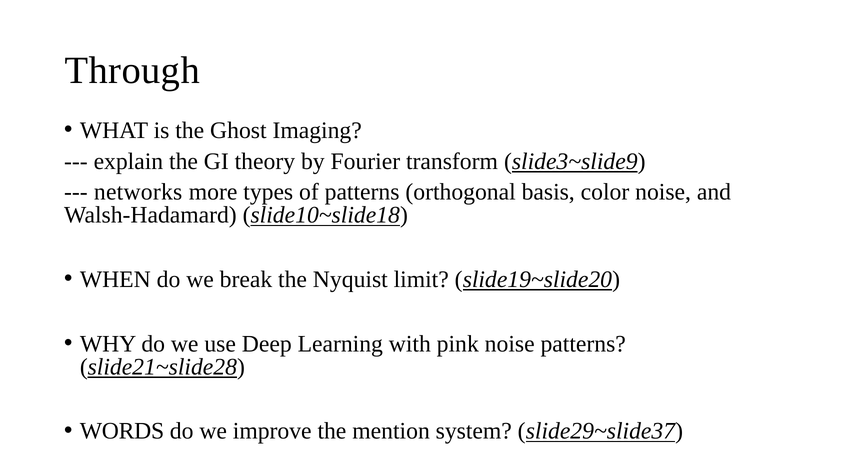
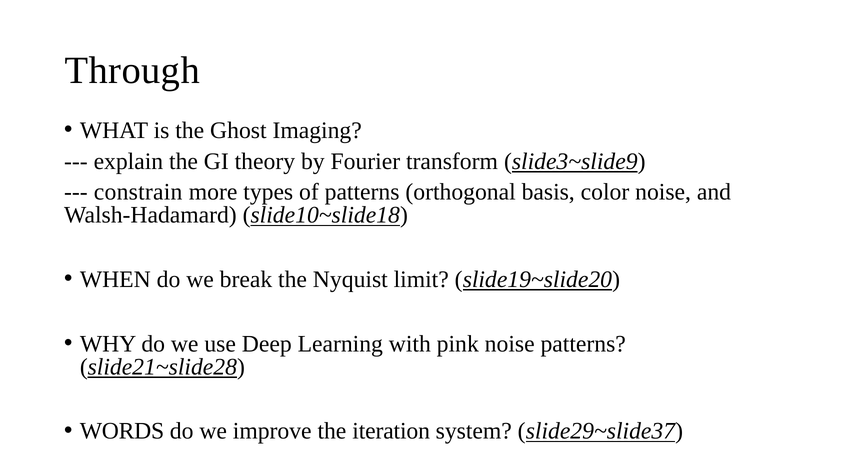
networks: networks -> constrain (138, 192)
mention: mention -> iteration (391, 431)
